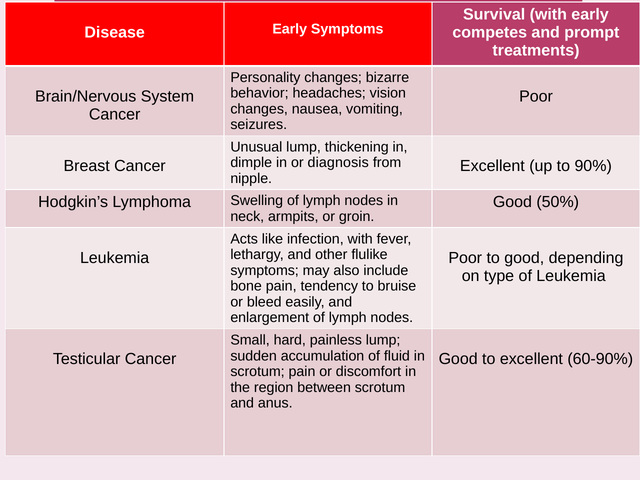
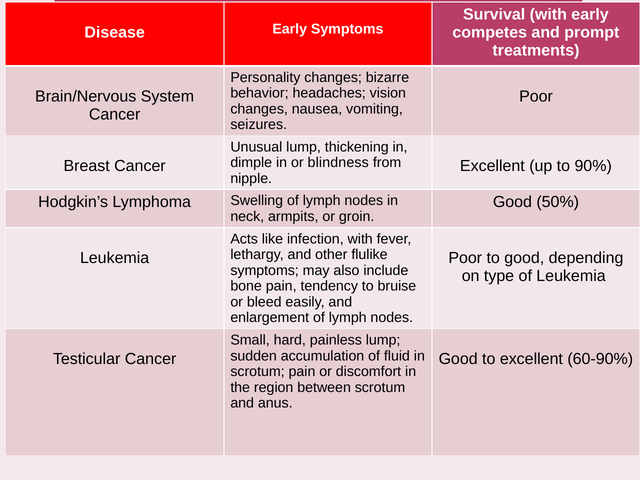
diagnosis: diagnosis -> blindness (338, 163)
